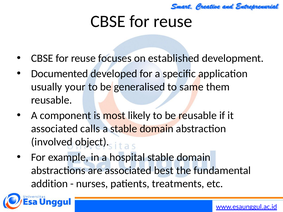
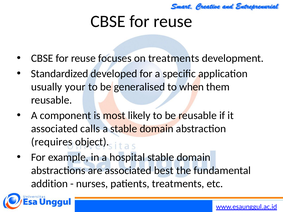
on established: established -> treatments (174, 58)
Documented: Documented -> Standardized (60, 74)
same: same -> when (192, 87)
involved: involved -> requires (52, 142)
